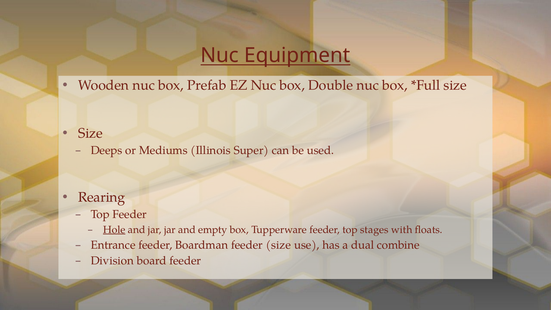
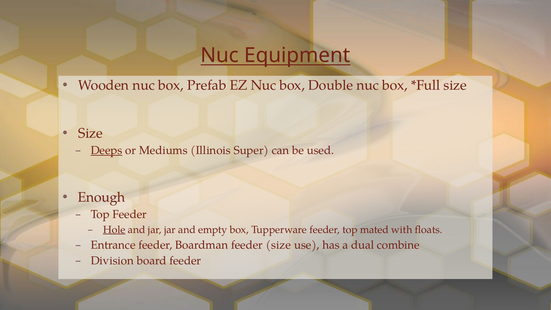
Deeps underline: none -> present (107, 150)
Rearing: Rearing -> Enough (102, 197)
stages: stages -> mated (374, 230)
